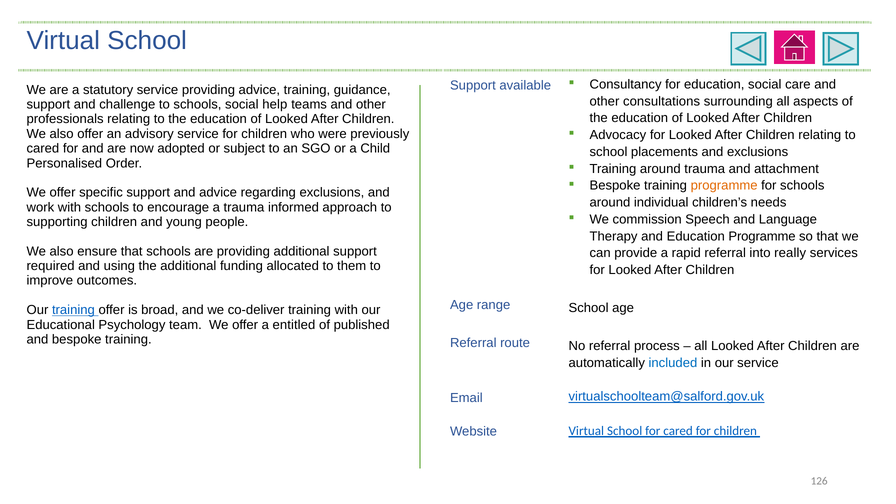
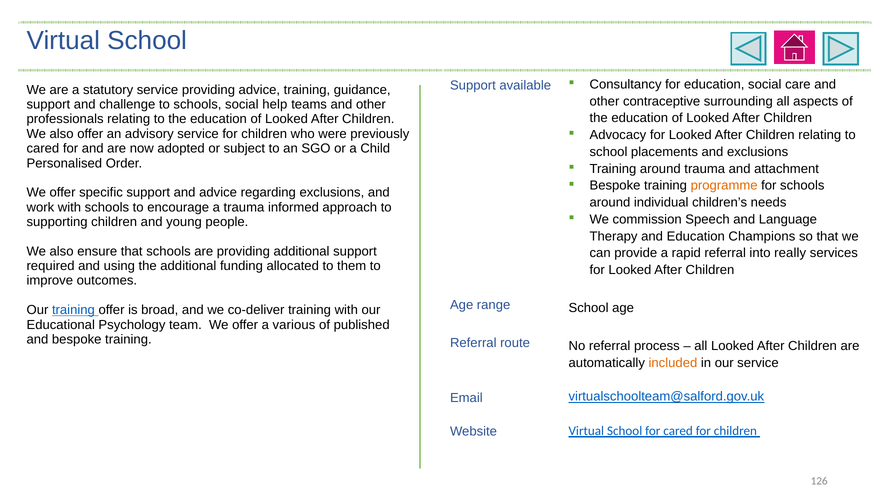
consultations: consultations -> contraceptive (662, 101)
Education Programme: Programme -> Champions (762, 236)
entitled: entitled -> various (294, 325)
included colour: blue -> orange (673, 363)
